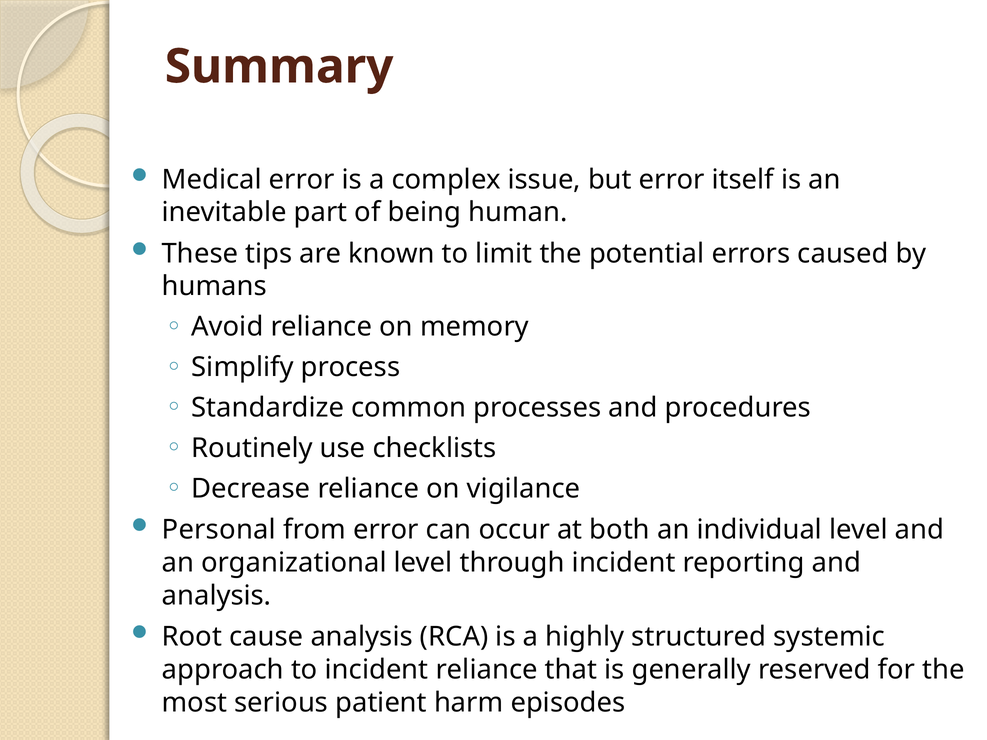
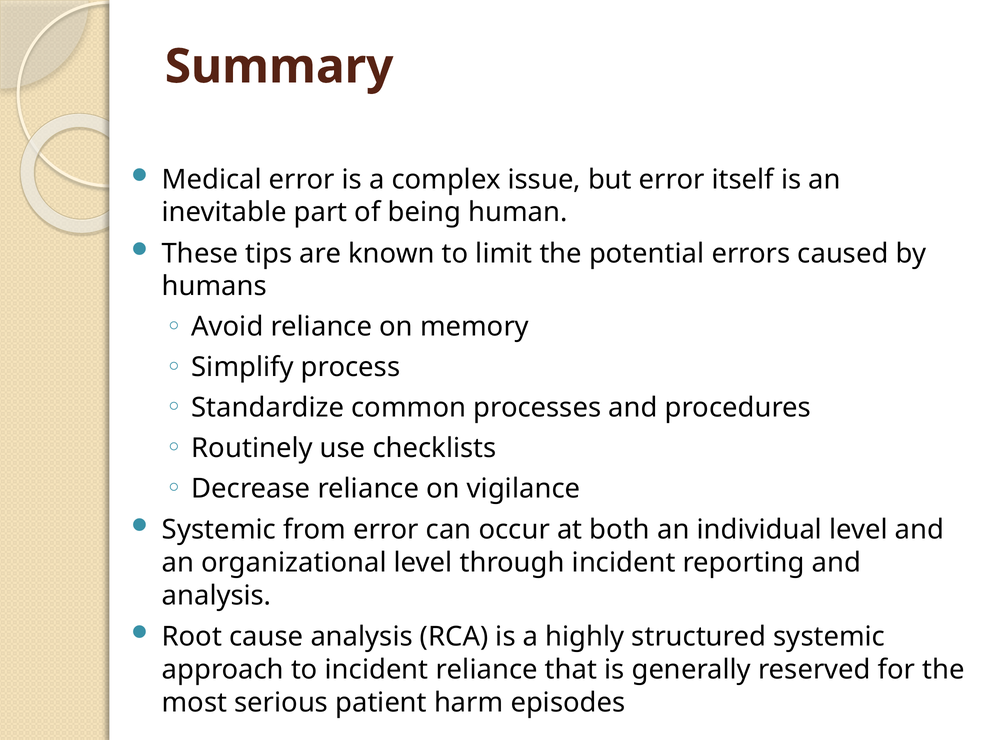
Personal: Personal -> Systemic (219, 530)
